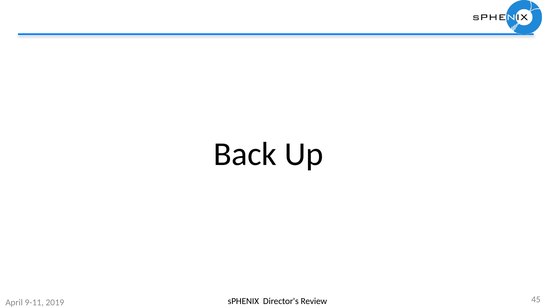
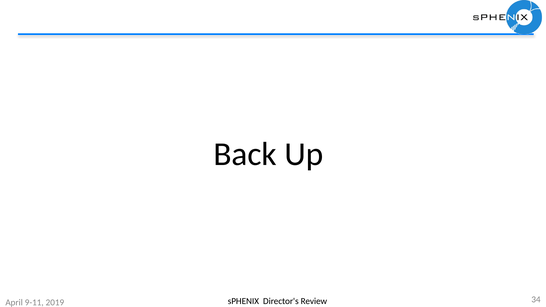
45: 45 -> 34 (536, 299)
